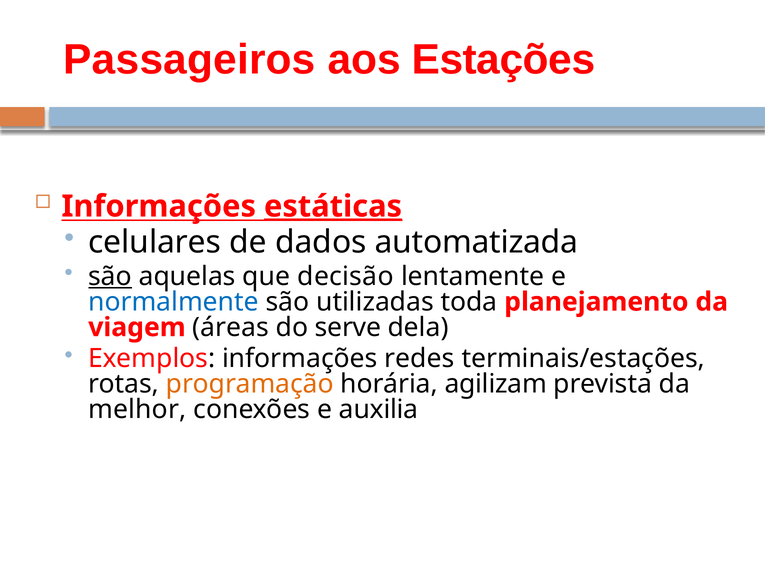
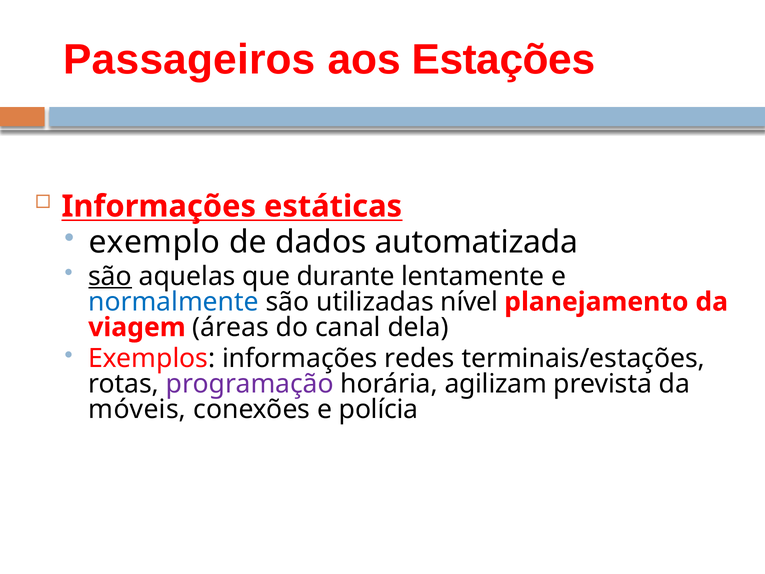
estáticas underline: present -> none (333, 206)
celulares: celulares -> exemplo (154, 242)
decisão: decisão -> durante (346, 276)
toda: toda -> nível (469, 302)
serve: serve -> canal (348, 327)
programação colour: orange -> purple (250, 384)
melhor: melhor -> móveis (137, 410)
auxilia: auxilia -> polícia (379, 410)
